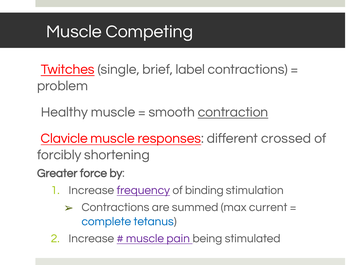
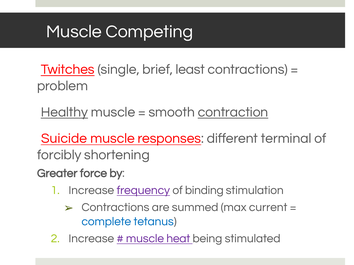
label: label -> least (190, 69)
Healthy underline: none -> present (64, 112)
Clavicle: Clavicle -> Suicide (64, 139)
crossed: crossed -> terminal (286, 139)
pain: pain -> heat (178, 239)
